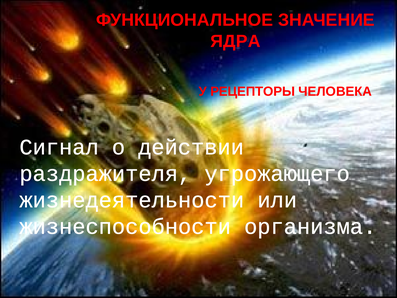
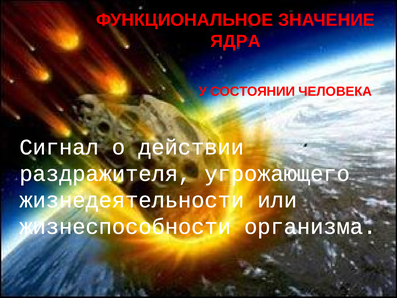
РЕЦЕПТОРЫ: РЕЦЕПТОРЫ -> СОСТОЯНИИ (253, 91)
